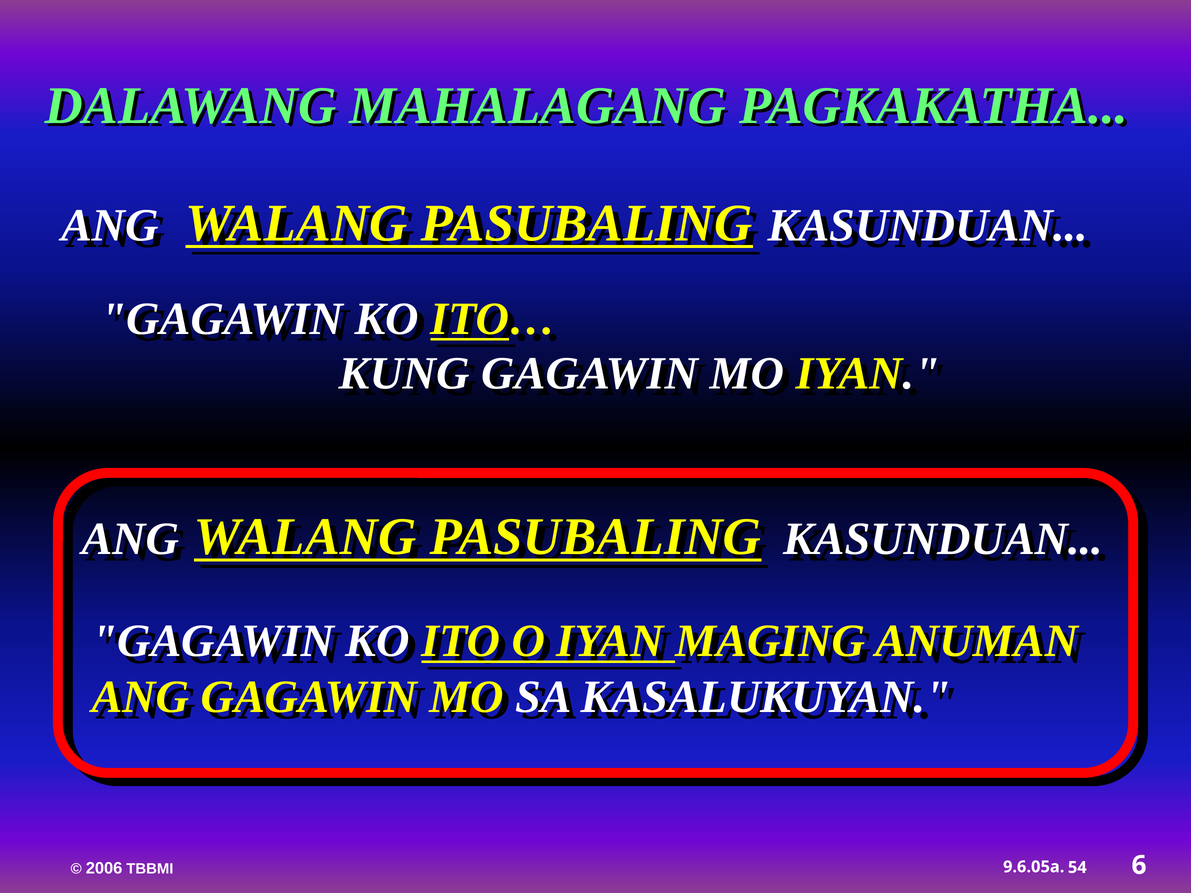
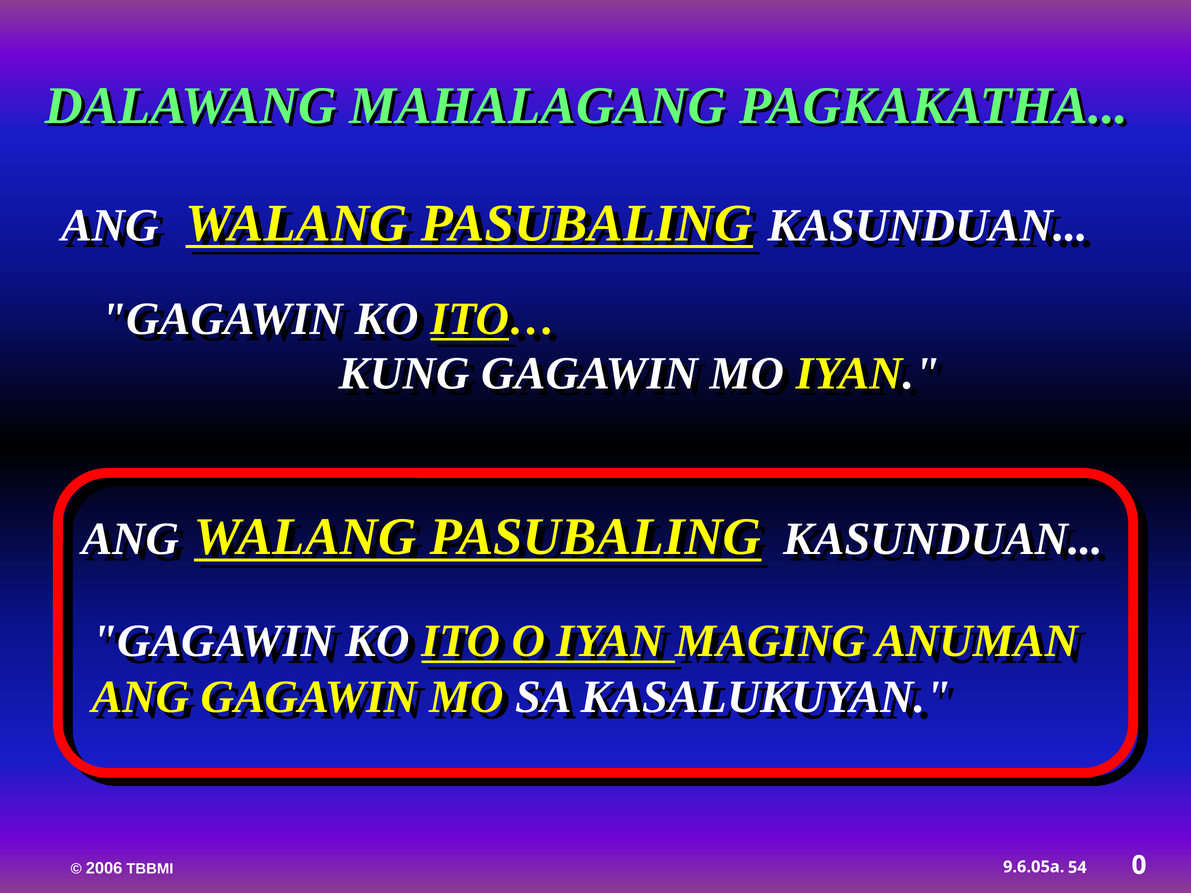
6: 6 -> 0 (1139, 865)
